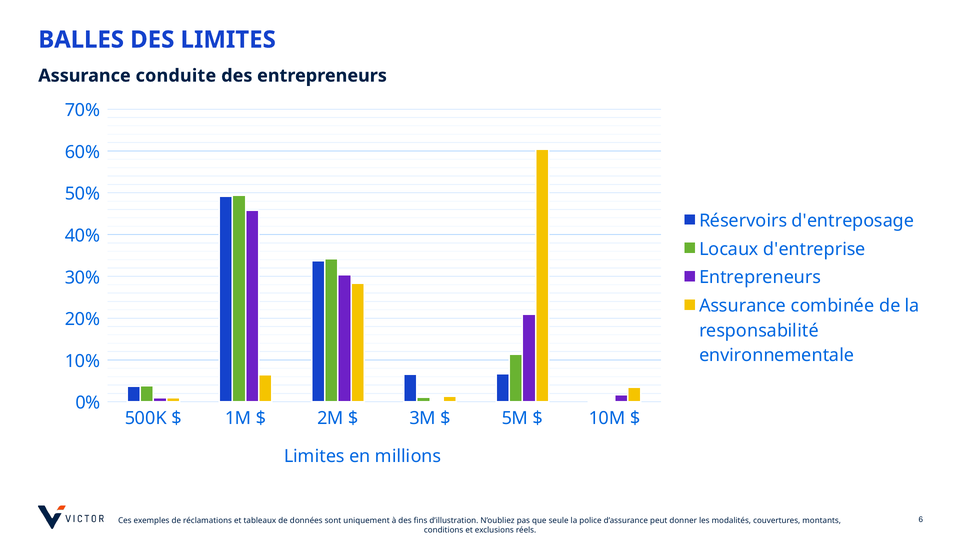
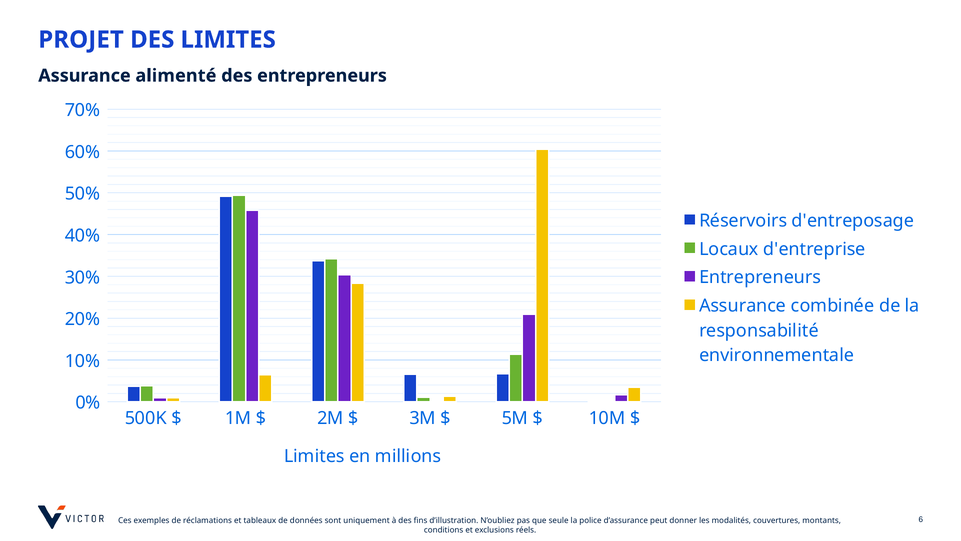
BALLES: BALLES -> PROJET (81, 40)
conduite: conduite -> alimenté (176, 76)
